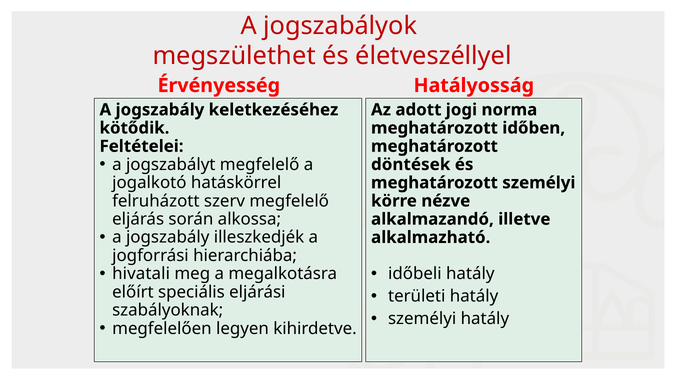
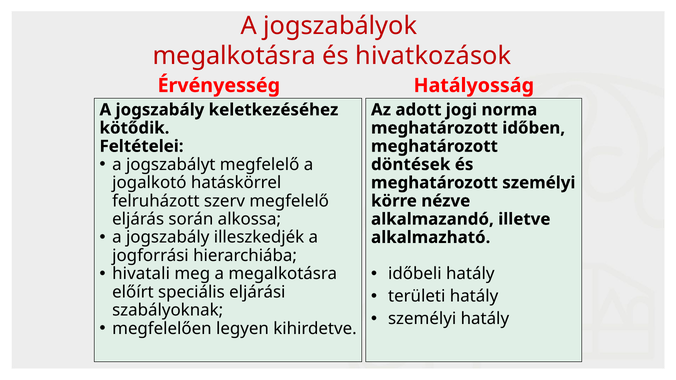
megszülethet: megszülethet -> megalkotásra (234, 56)
életveszéllyel: életveszéllyel -> hivatkozások (433, 56)
